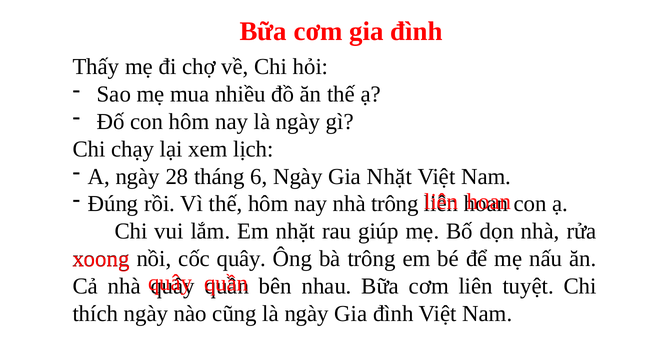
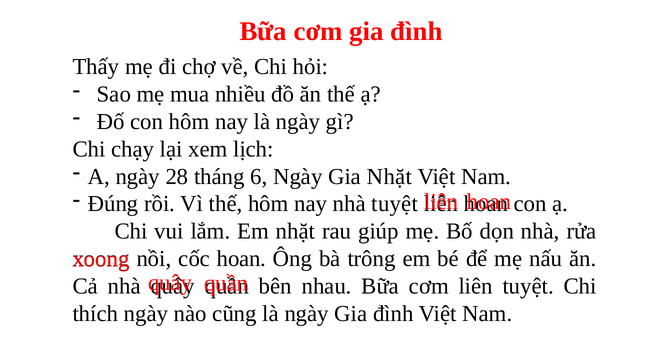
nhà trông: trông -> tuyệt (395, 204)
cốc quây: quây -> hoan (242, 259)
